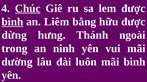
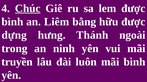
bình underline: present -> none (12, 22)
dừng: dừng -> dựng (14, 35)
dường: dường -> truyền (17, 62)
